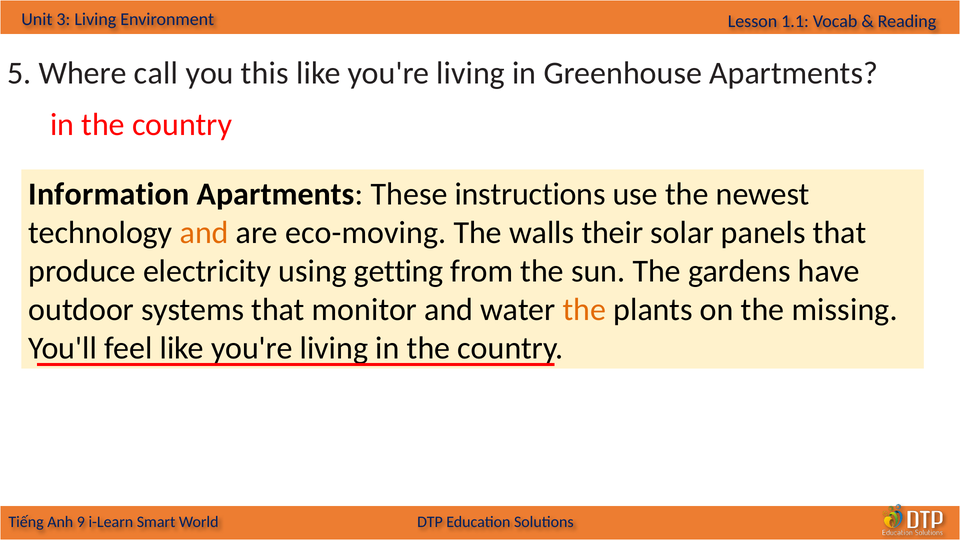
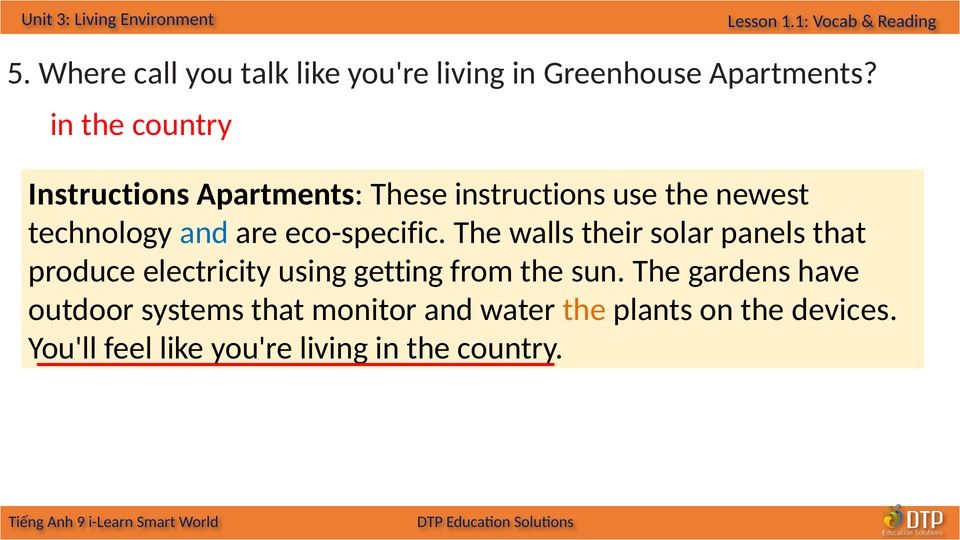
this: this -> talk (265, 73)
Information: Information -> Instructions (109, 194)
and colour: orange -> blue (204, 233)
eco-moving: eco-moving -> eco-specific (366, 233)
missing: missing -> devices (845, 310)
